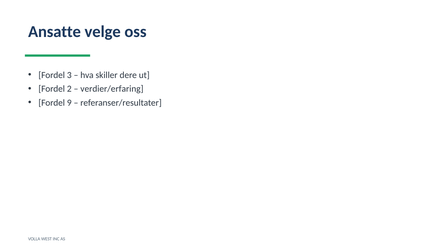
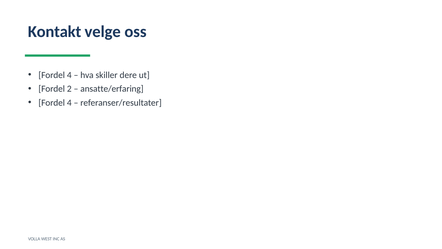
Ansatte: Ansatte -> Kontakt (55, 32)
3: 3 -> 4 (69, 75)
verdier/erfaring: verdier/erfaring -> ansatte/erfaring (112, 89)
9: 9 -> 4 (69, 103)
